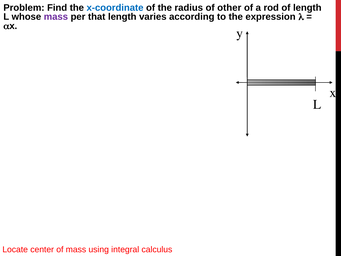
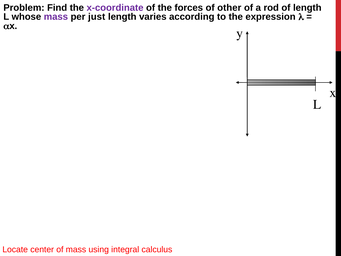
x-coordinate colour: blue -> purple (115, 8)
radius: radius -> forces (189, 8)
that: that -> just (97, 17)
